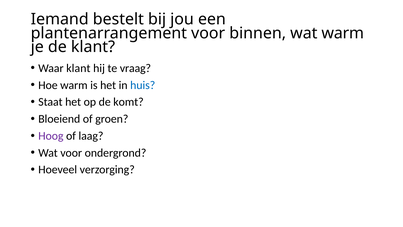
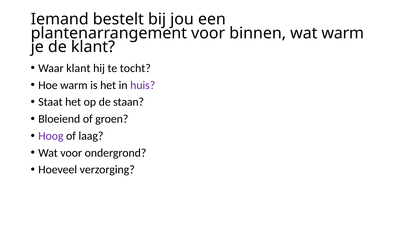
vraag: vraag -> tocht (135, 68)
huis colour: blue -> purple (143, 85)
komt: komt -> staan (129, 102)
